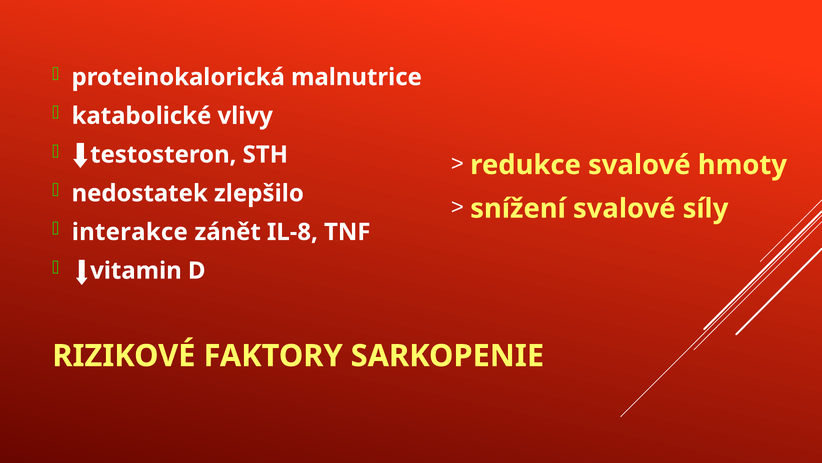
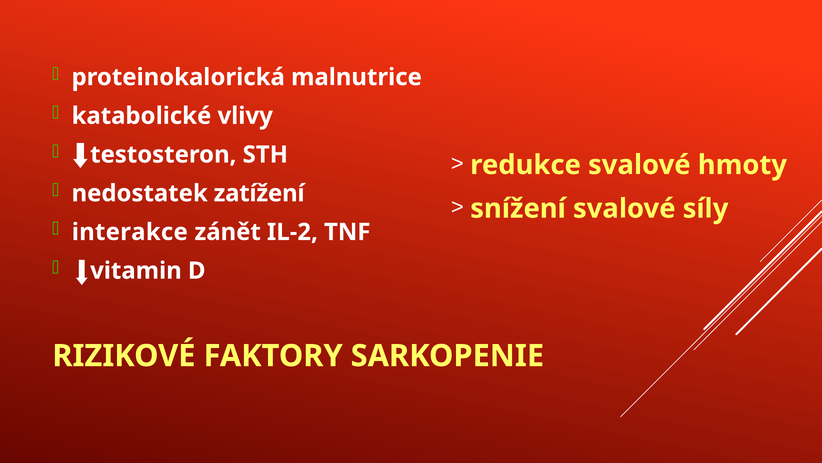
zlepšilo: zlepšilo -> zatížení (259, 193)
IL-8: IL-8 -> IL-2 (292, 232)
